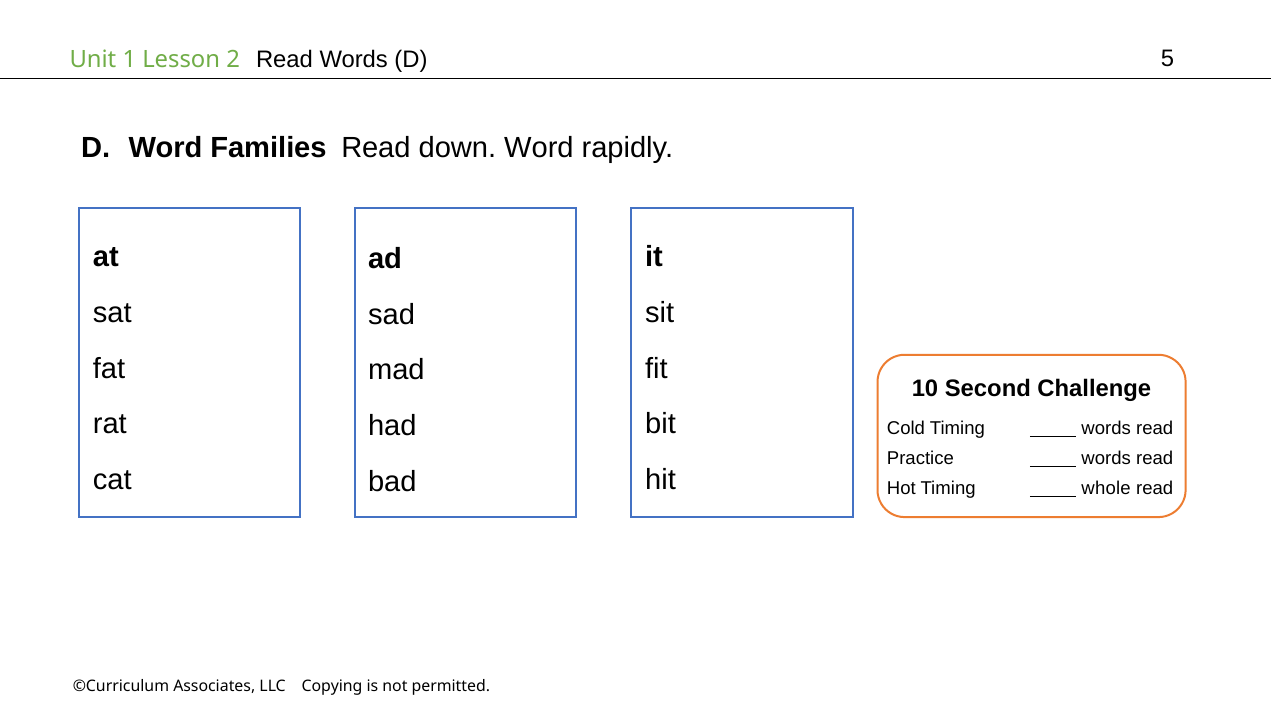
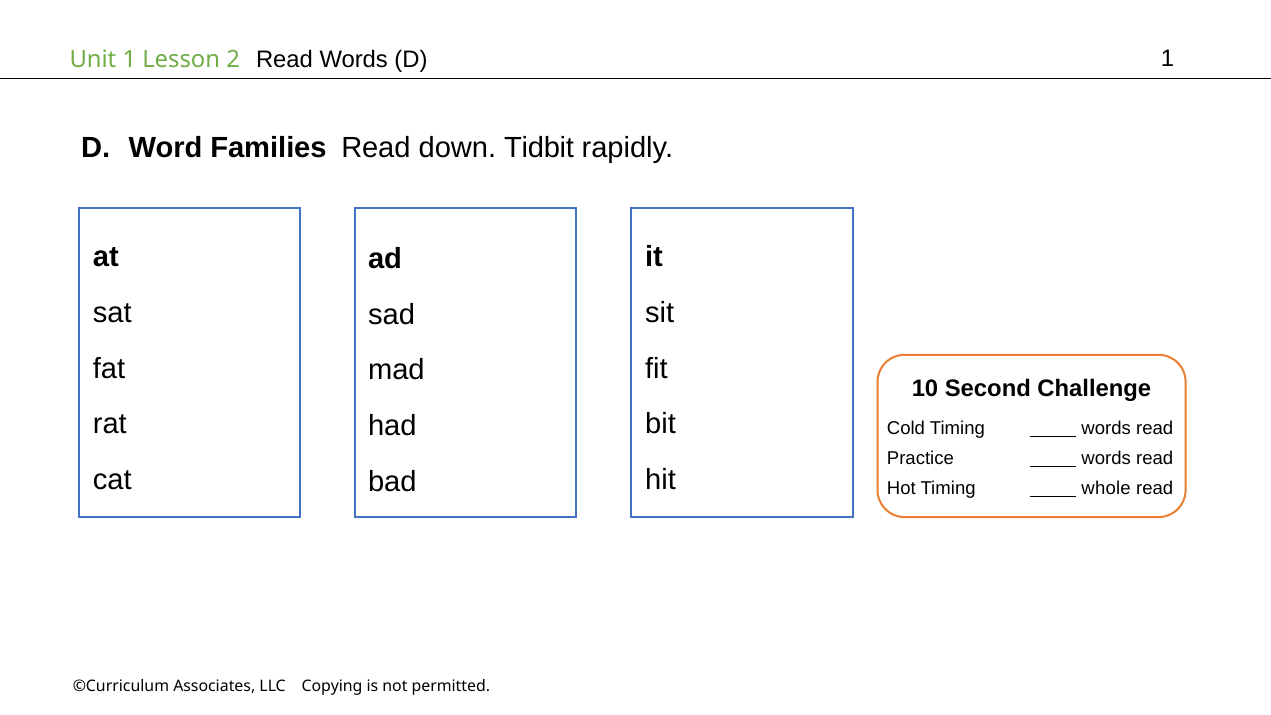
D 5: 5 -> 1 (1168, 59)
down Word: Word -> Tidbit (539, 148)
